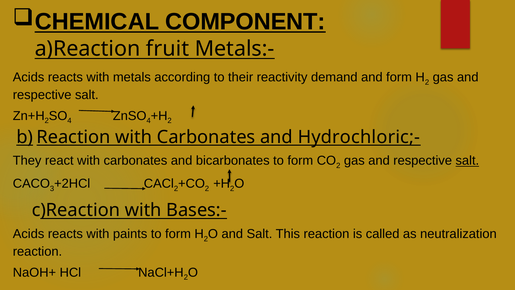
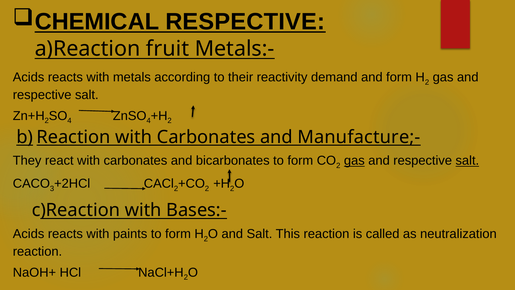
CHEMICAL COMPONENT: COMPONENT -> RESPECTIVE (245, 22)
Hydrochloric;-: Hydrochloric;- -> Manufacture;- (359, 137)
gas underline: none -> present (354, 161)
